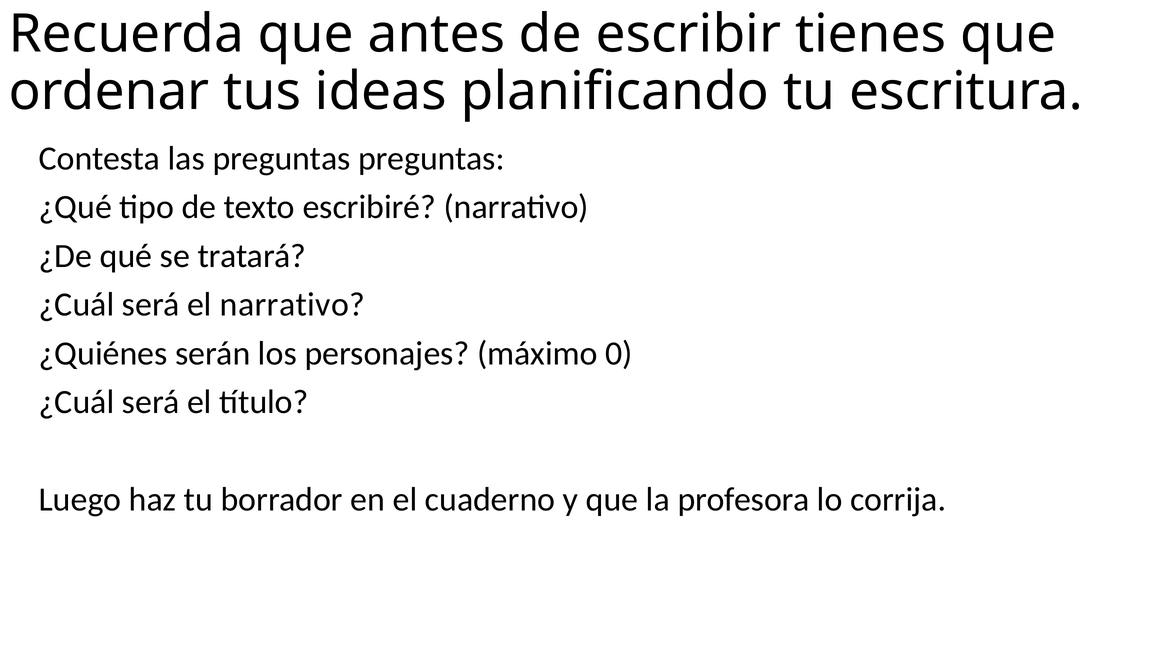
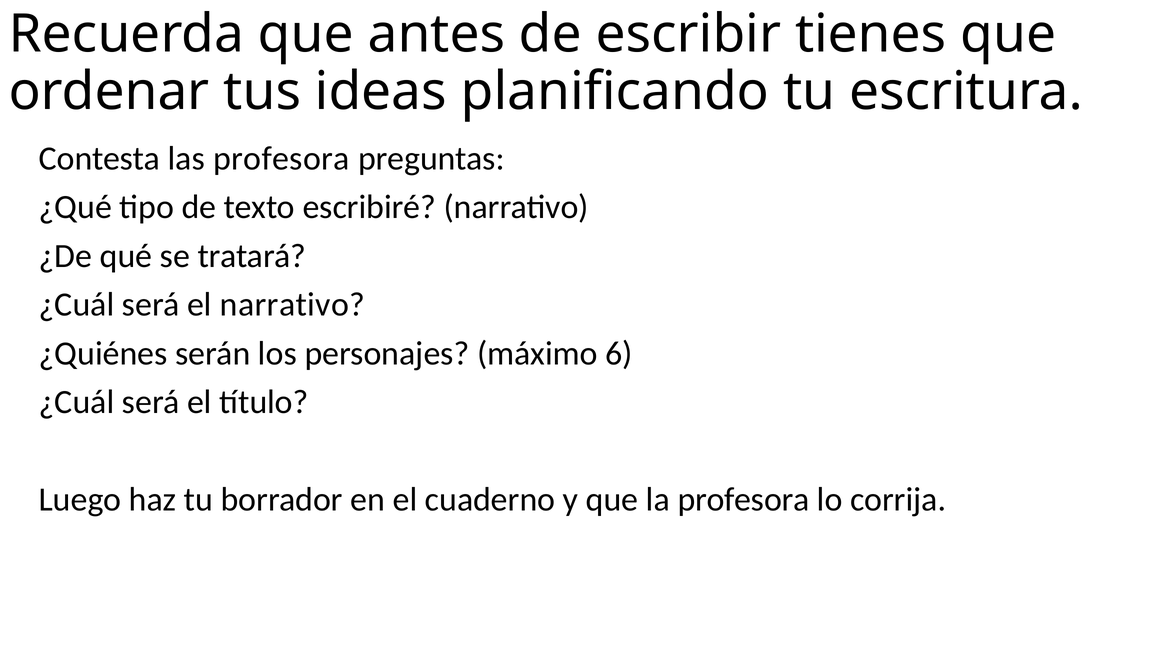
las preguntas: preguntas -> profesora (281, 158)
0: 0 -> 6 (619, 353)
